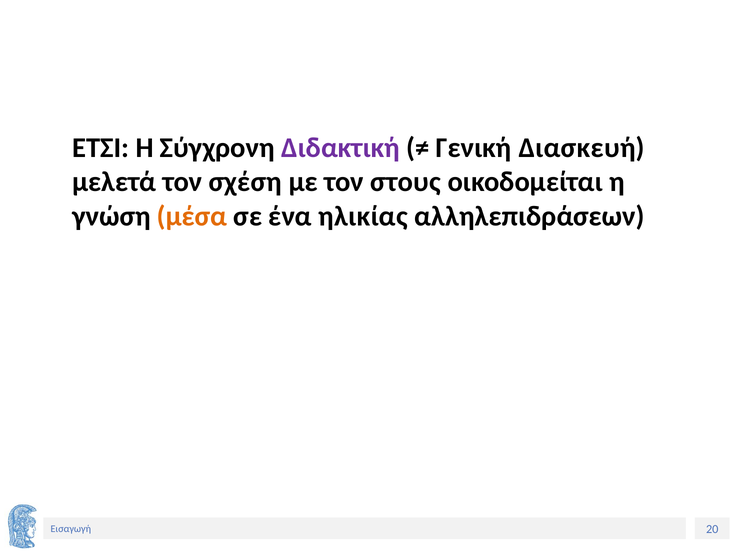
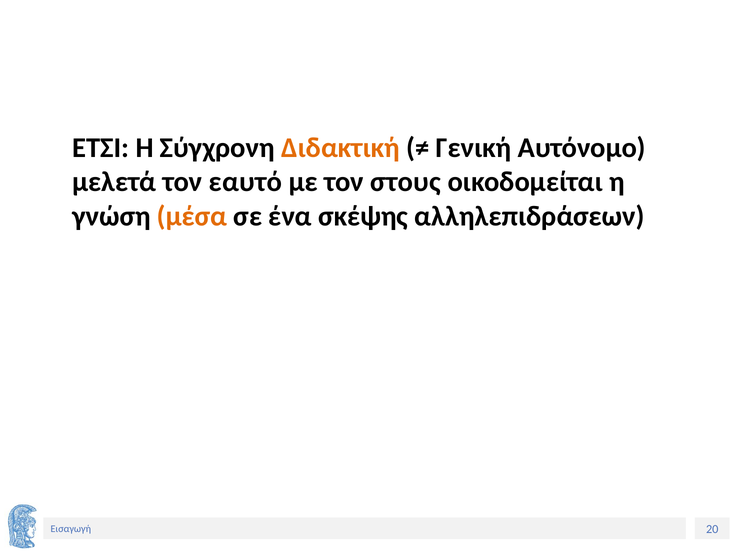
Διδακτική colour: purple -> orange (341, 148)
Διασκευή: Διασκευή -> Αυτόνομο (582, 148)
σχέση: σχέση -> εαυτό (245, 182)
ηλικίας: ηλικίας -> σκέψης (363, 216)
